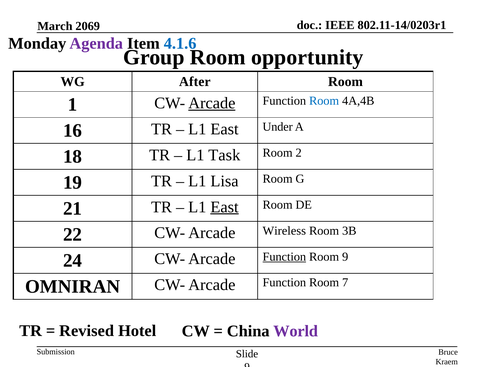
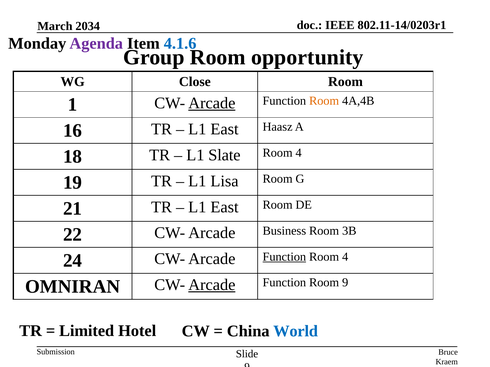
2069: 2069 -> 2034 (88, 26)
After: After -> Close (195, 82)
Room colour: blue -> orange (324, 101)
Under: Under -> Haasz (278, 127)
Task: Task -> Slate (224, 155)
2: 2 -> 4 (299, 153)
East underline: present -> none (225, 207)
Wireless: Wireless -> Business (284, 231)
9: 9 -> 4 (345, 257)
Arcade underline: none -> present (212, 285)
Room 7: 7 -> 9 (345, 283)
Revised: Revised -> Limited (87, 331)
World colour: purple -> blue (296, 332)
